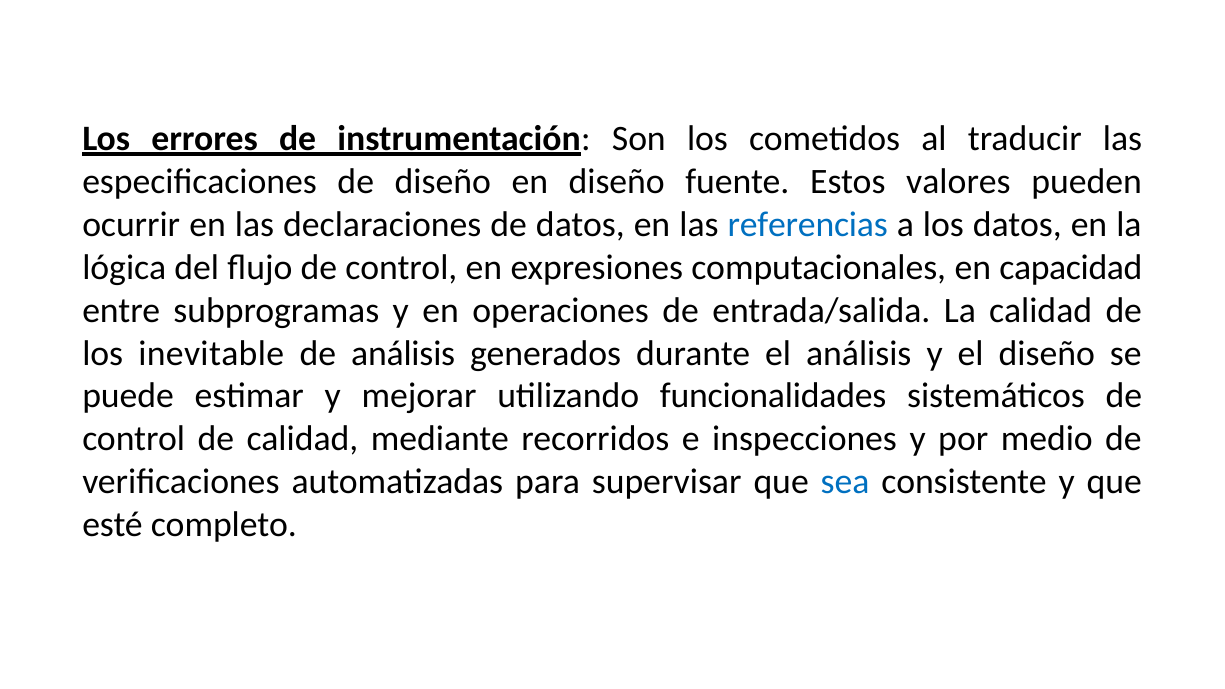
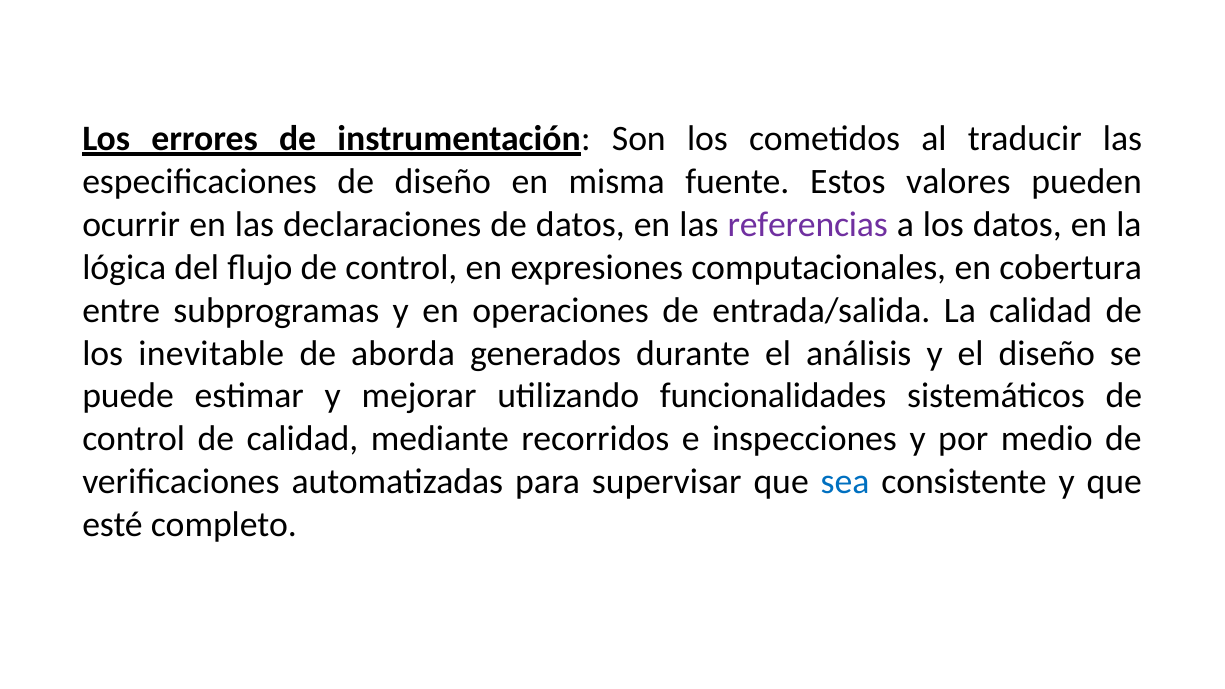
en diseño: diseño -> misma (617, 182)
referencias colour: blue -> purple (808, 225)
capacidad: capacidad -> cobertura (1071, 267)
de análisis: análisis -> aborda (403, 353)
